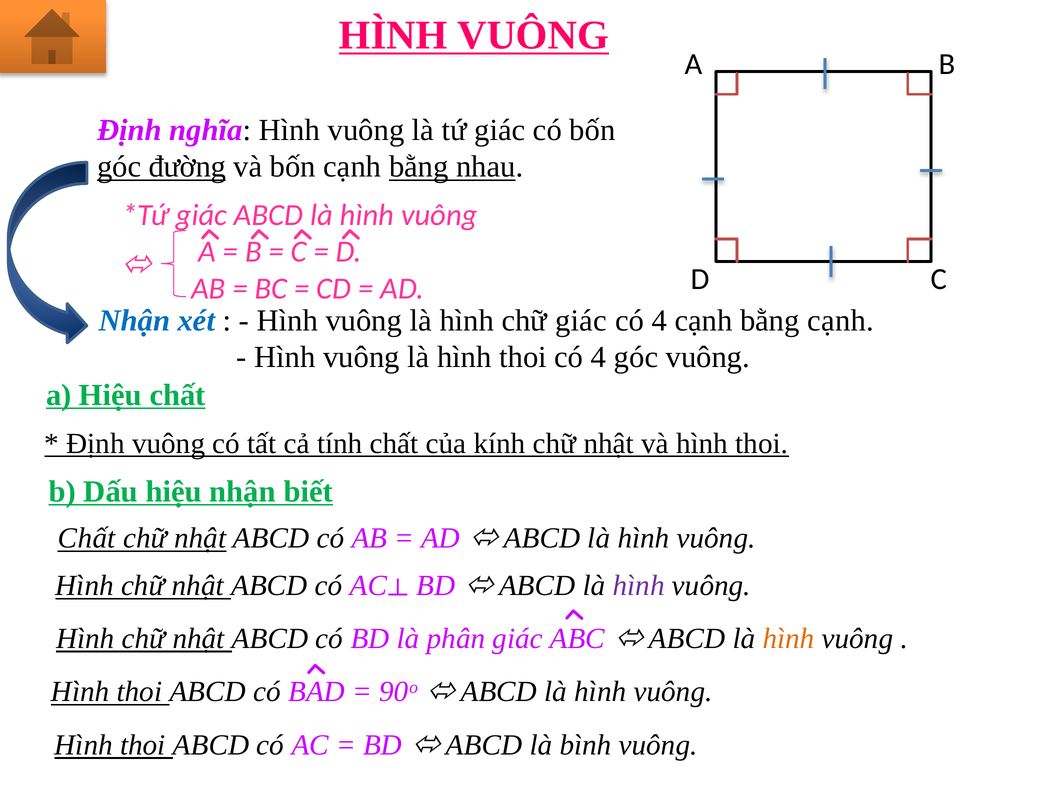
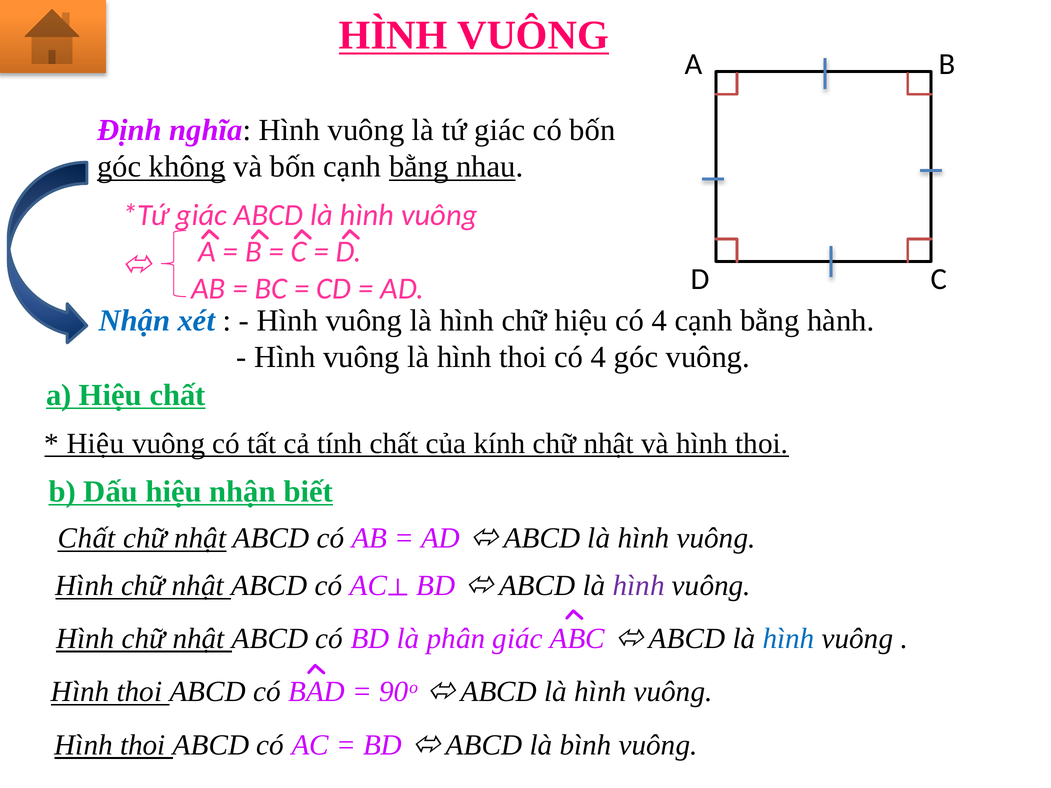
đường: đường -> không (187, 167)
chữ giác: giác -> hiệu (581, 320)
bằng cạnh: cạnh -> hành (841, 320)
Định: Định -> Hiệu (95, 444)
hình colour: orange -> blue (789, 639)
